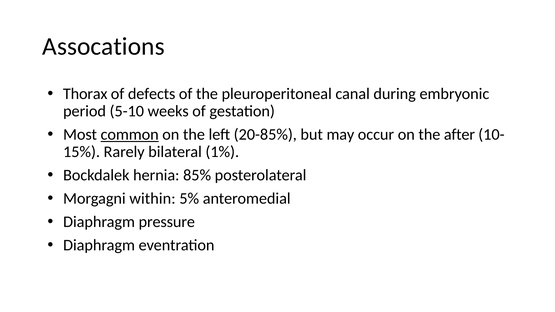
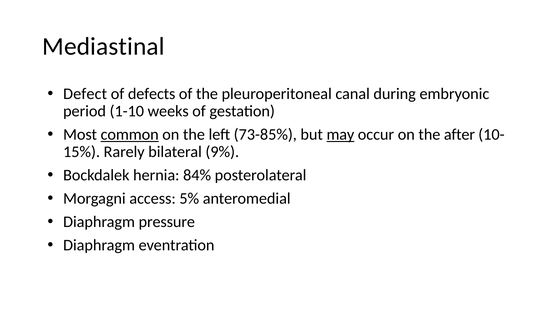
Assocations: Assocations -> Mediastinal (103, 47)
Thorax: Thorax -> Defect (85, 94)
5-10: 5-10 -> 1-10 (127, 111)
20-85%: 20-85% -> 73-85% (265, 135)
may underline: none -> present (340, 135)
1%: 1% -> 9% (222, 152)
85%: 85% -> 84% (197, 175)
within: within -> access (153, 199)
